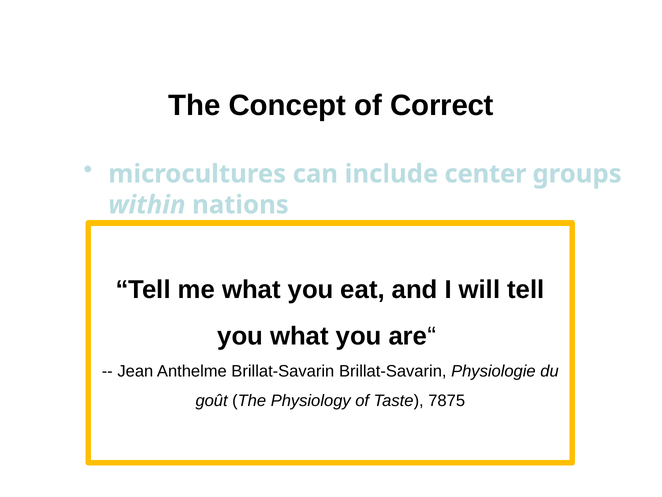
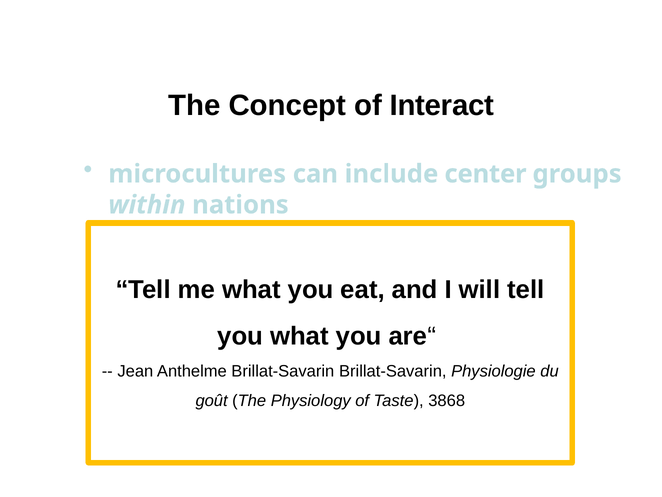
Correct: Correct -> Interact (442, 105)
7875: 7875 -> 3868 (447, 400)
